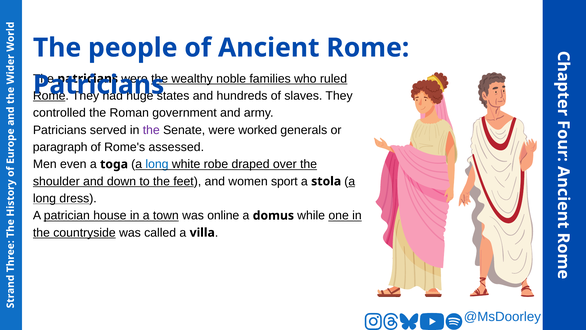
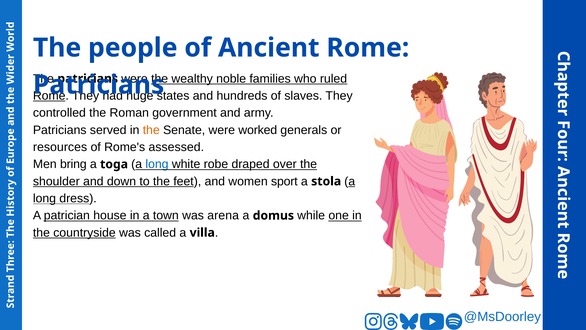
the colour: purple -> orange (151, 130)
paragraph: paragraph -> resources (60, 147)
even: even -> bring (73, 164)
online: online -> arena (223, 215)
